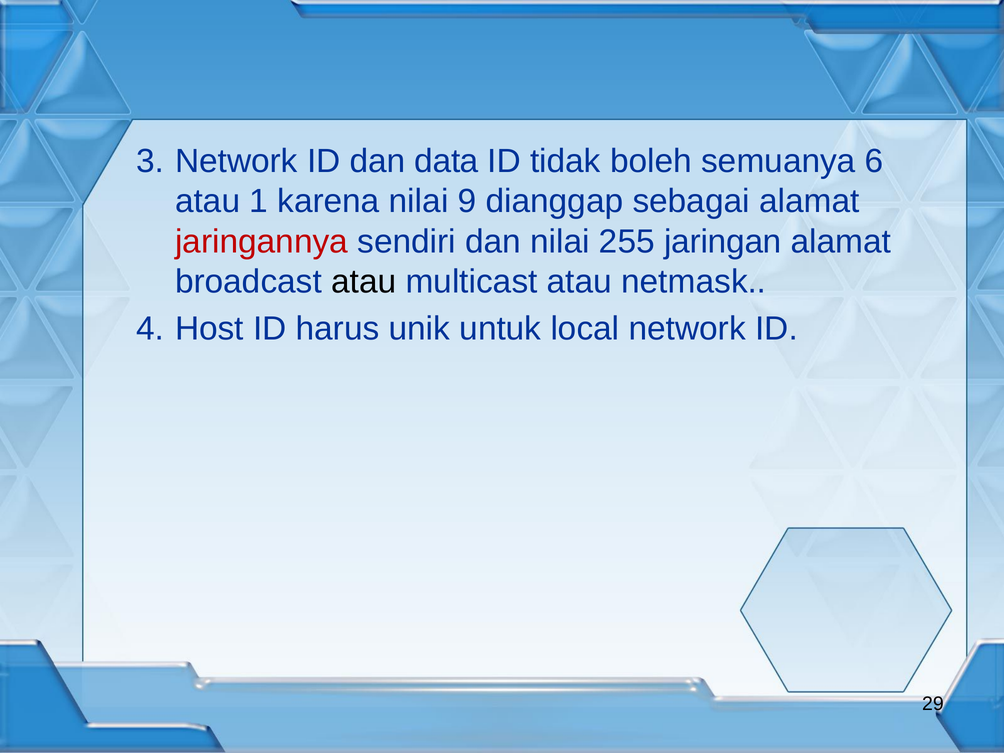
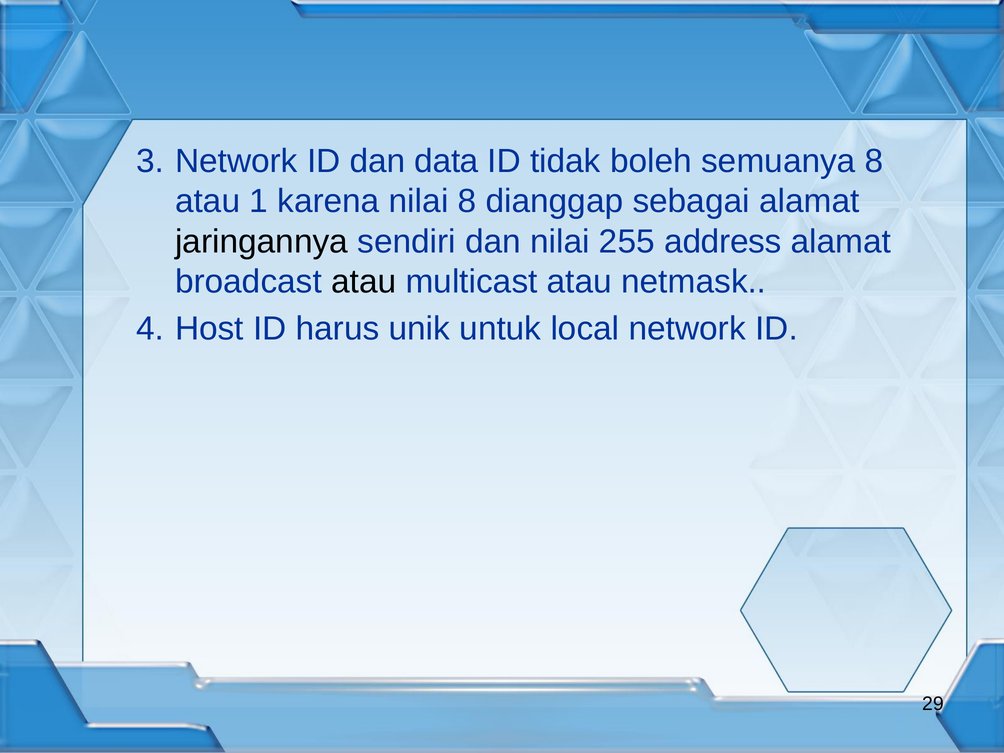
semuanya 6: 6 -> 8 (874, 161)
nilai 9: 9 -> 8 (467, 201)
jaringannya colour: red -> black (262, 242)
jaringan: jaringan -> address (723, 242)
